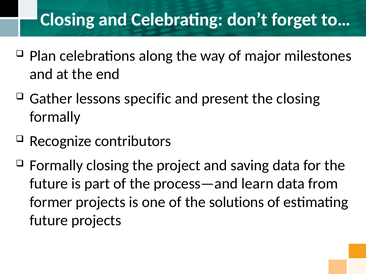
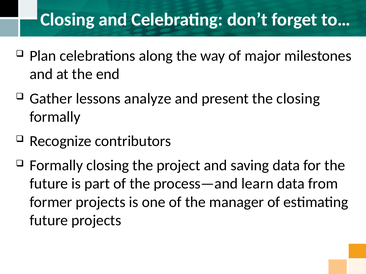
specific: specific -> analyze (148, 99)
solutions: solutions -> manager (237, 202)
